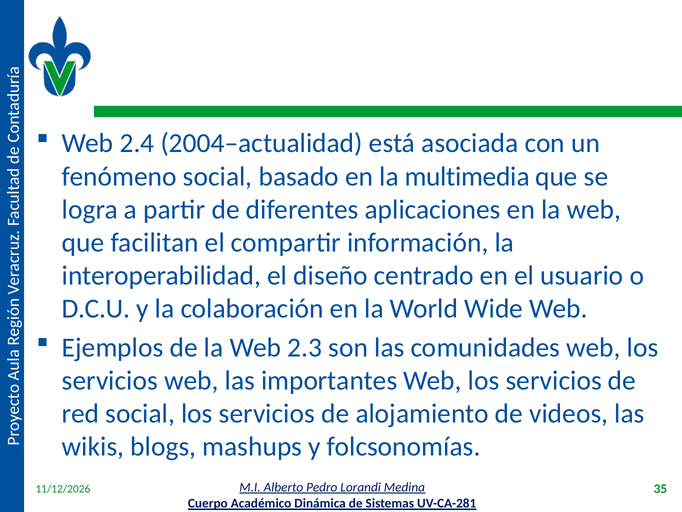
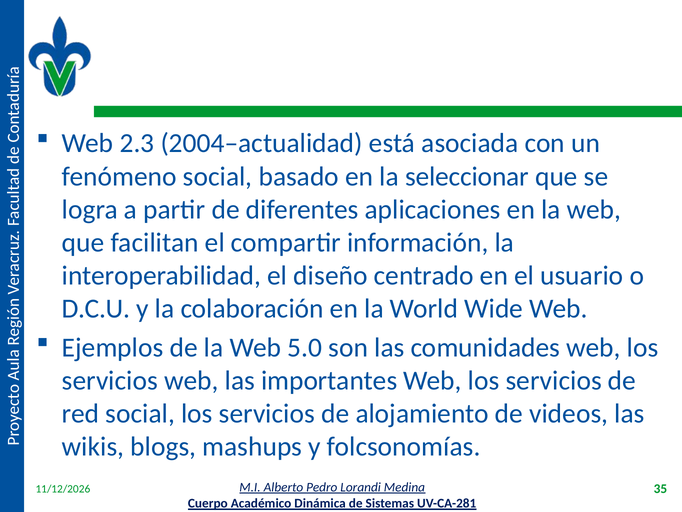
2.4: 2.4 -> 2.3 (137, 143)
multimedia: multimedia -> seleccionar (467, 176)
2.3: 2.3 -> 5.0 (305, 347)
